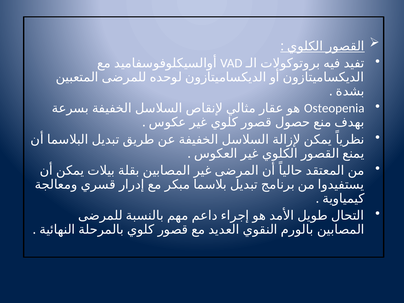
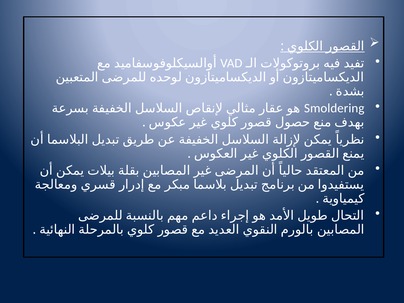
Osteopenia: Osteopenia -> Smoldering (334, 108)
